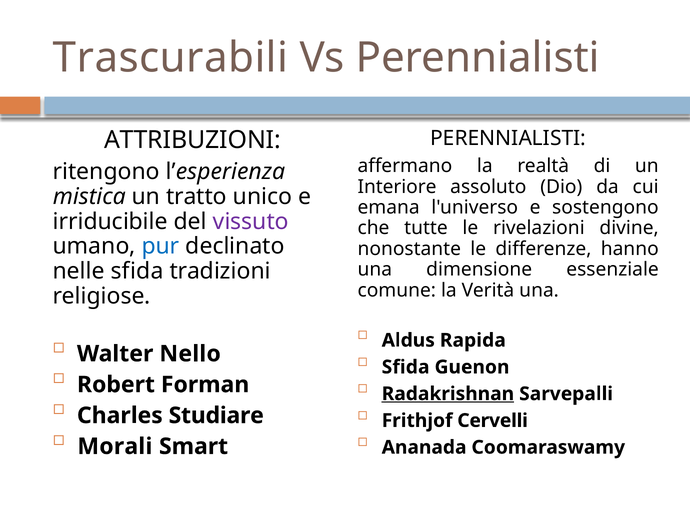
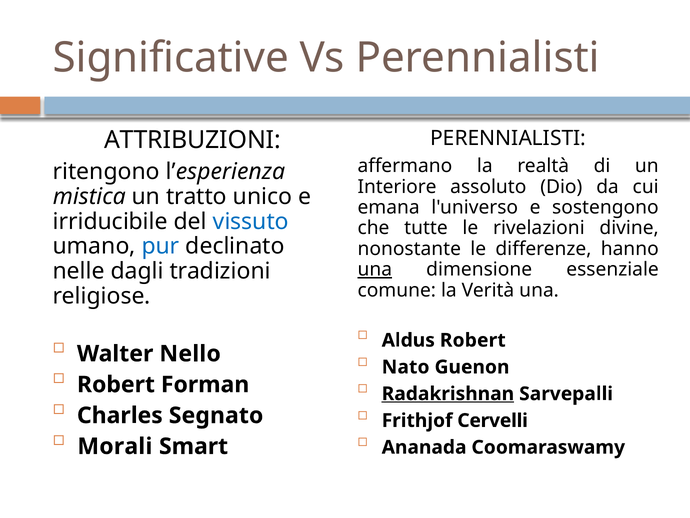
Trascurabili: Trascurabili -> Significative (171, 58)
vissuto colour: purple -> blue (251, 221)
una underline: none -> present (375, 269)
nelle sfida: sfida -> dagli (137, 271)
Aldus Rapida: Rapida -> Robert (473, 340)
Sfida: Sfida -> Nato (406, 367)
Studiare: Studiare -> Segnato (216, 415)
